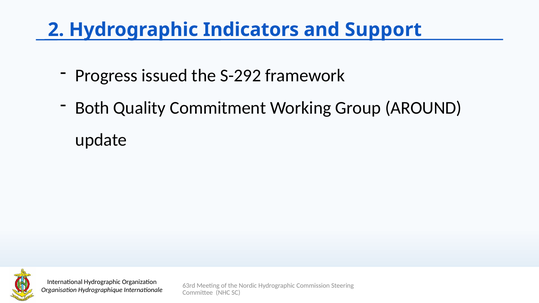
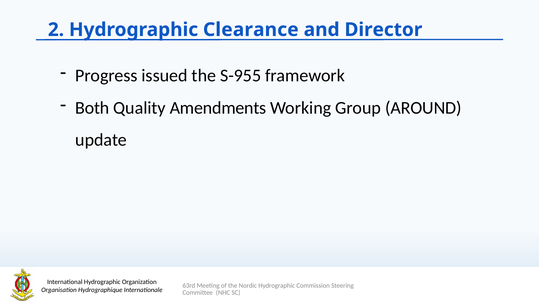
Indicators: Indicators -> Clearance (251, 30)
Support: Support -> Director (383, 30)
S-292: S-292 -> S-955 (241, 75)
Commitment: Commitment -> Amendments (218, 108)
